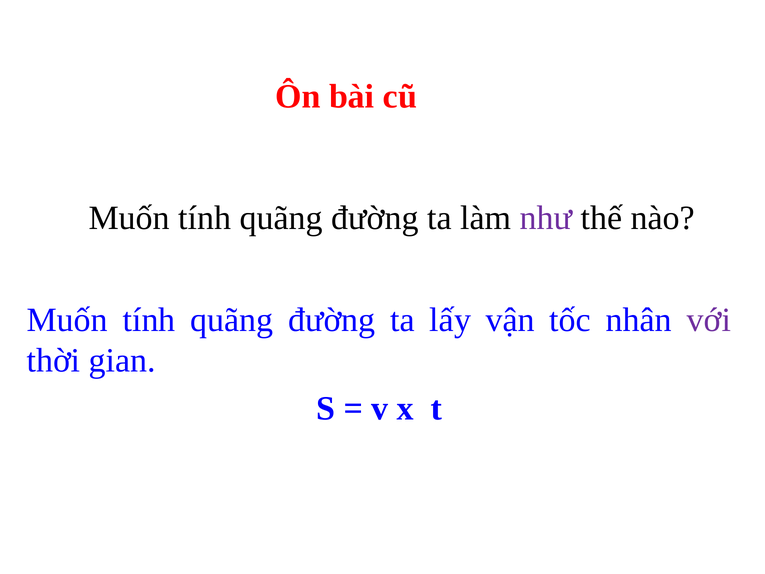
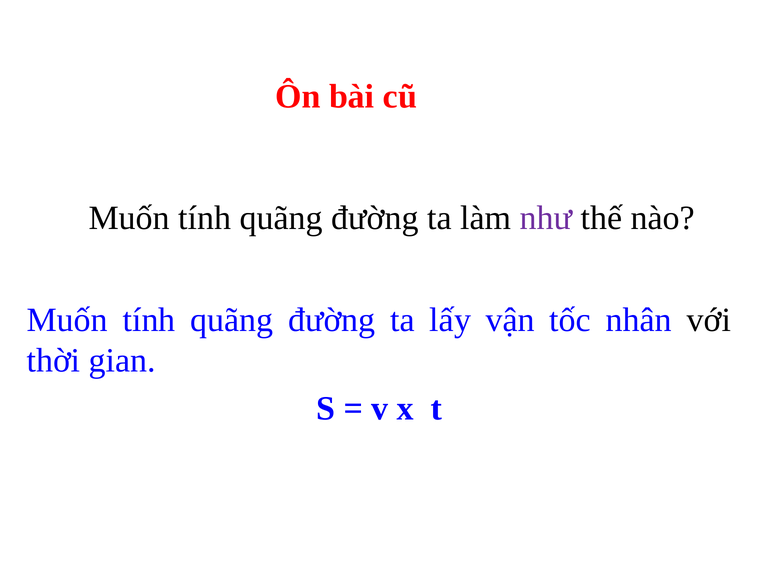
với colour: purple -> black (709, 320)
